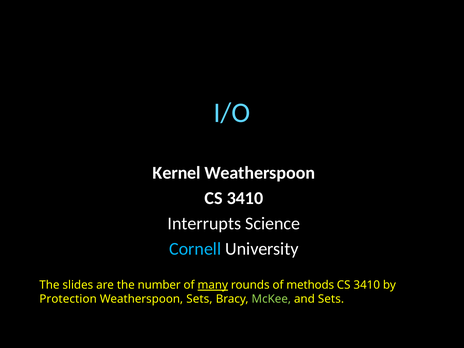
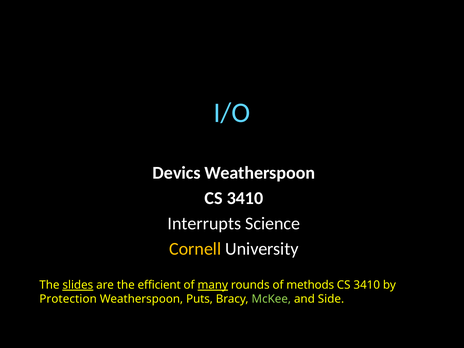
Kernel: Kernel -> Devics (177, 173)
Cornell colour: light blue -> yellow (195, 249)
slides underline: none -> present (78, 285)
number: number -> efficient (159, 285)
Weatherspoon Sets: Sets -> Puts (200, 299)
and Sets: Sets -> Side (331, 299)
